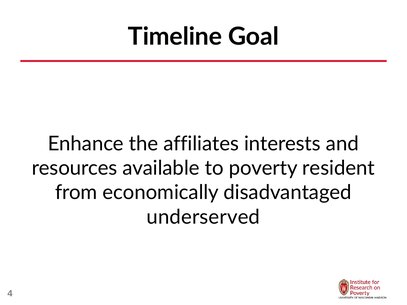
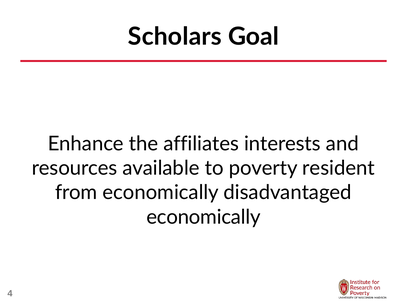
Timeline: Timeline -> Scholars (175, 37)
underserved: underserved -> economically (203, 217)
